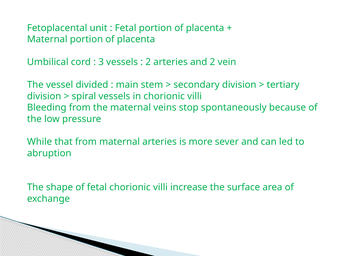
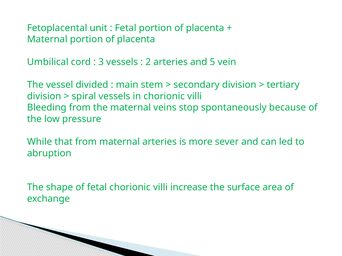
and 2: 2 -> 5 (212, 62)
